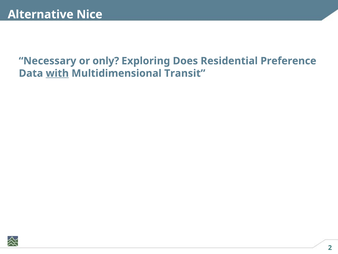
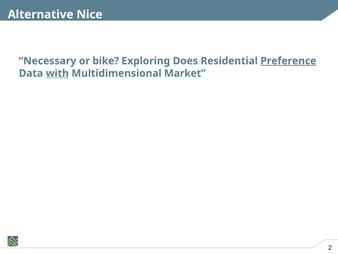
only: only -> bike (106, 61)
Preference underline: none -> present (288, 61)
Transit: Transit -> Market (185, 73)
